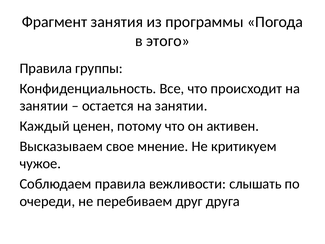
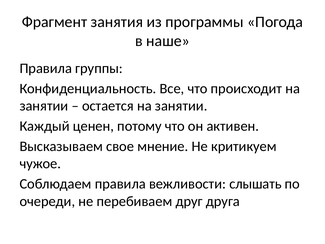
этого: этого -> наше (168, 41)
